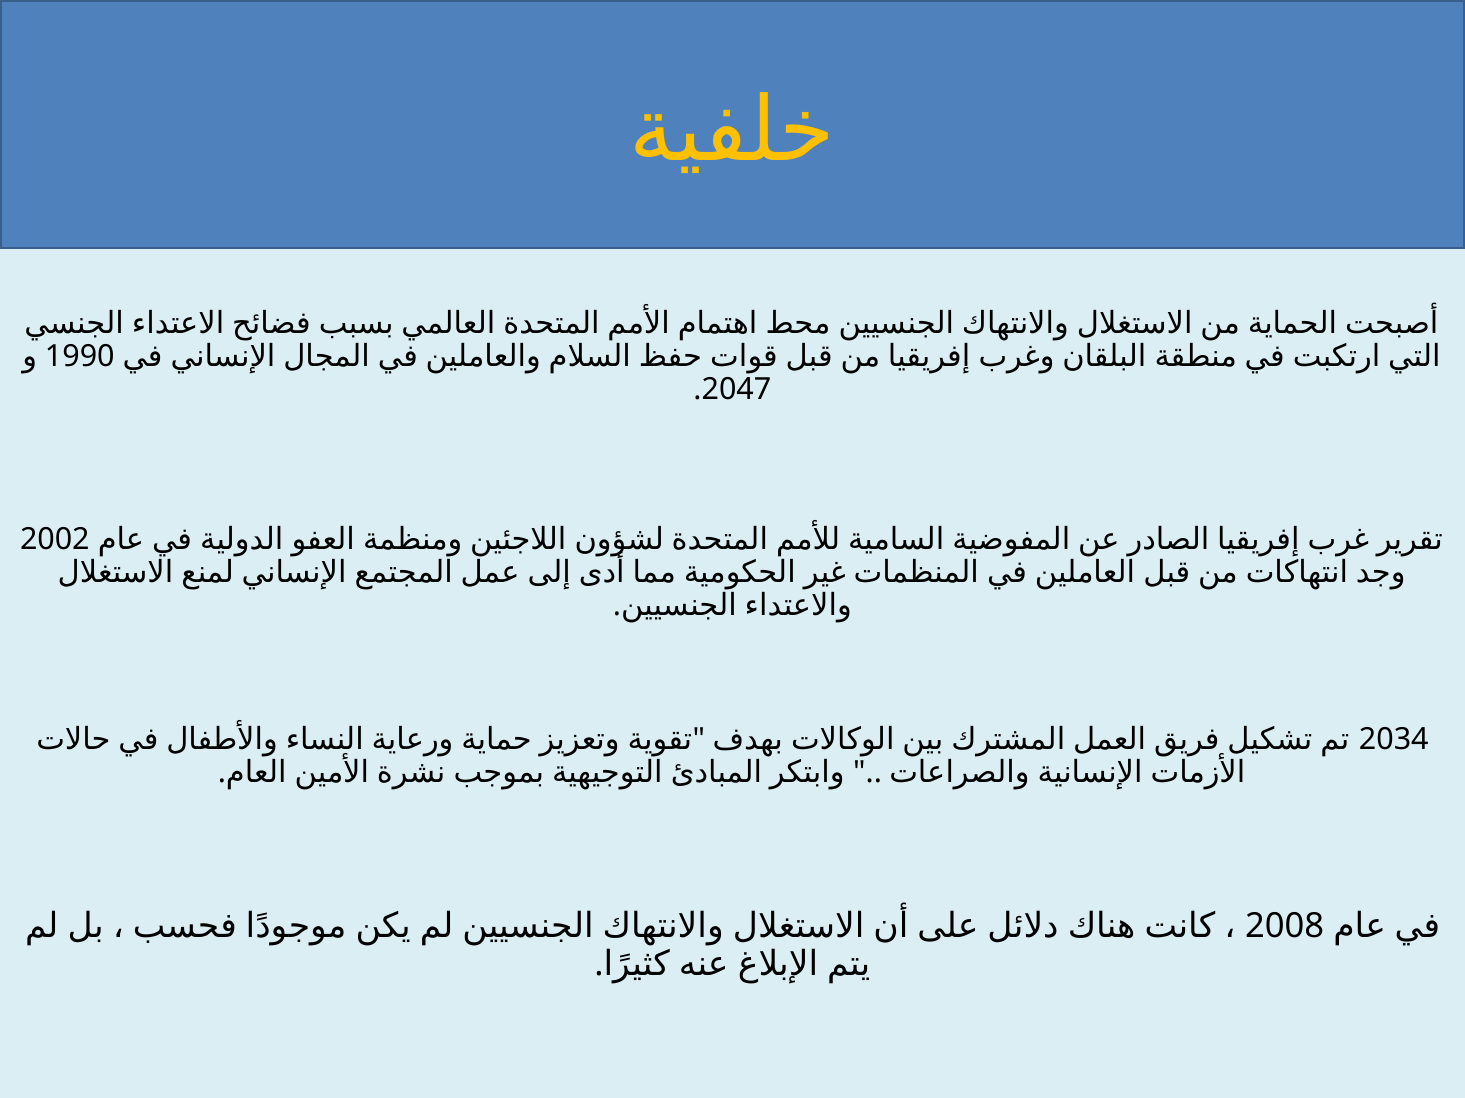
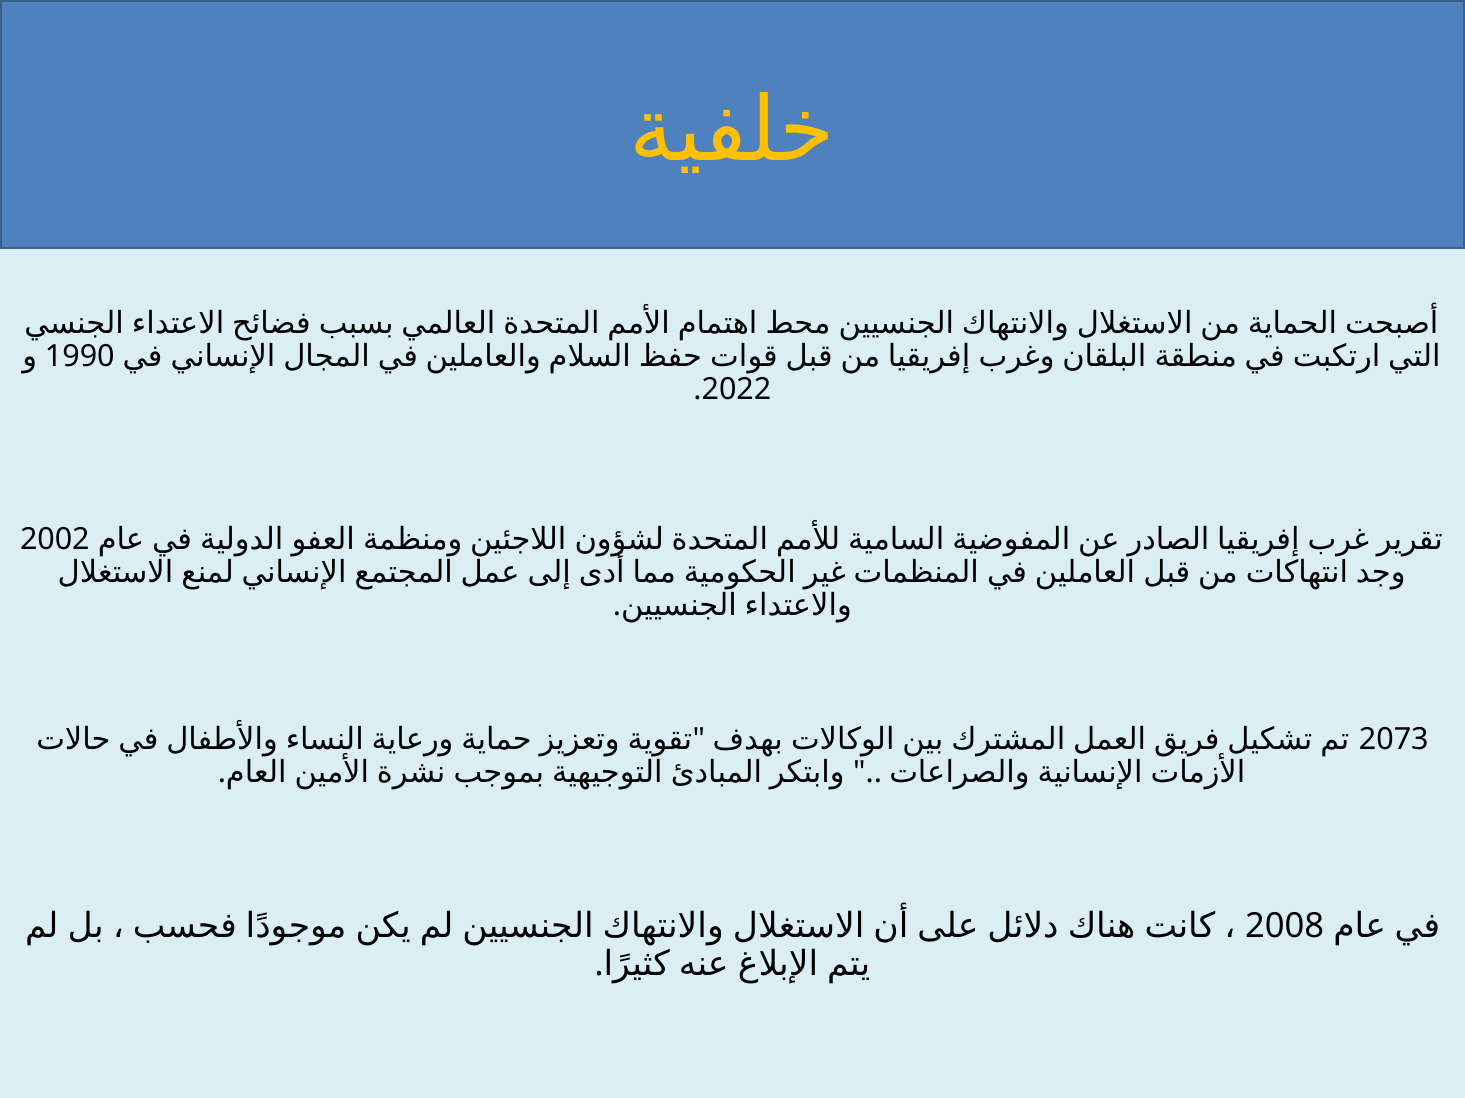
2047: 2047 -> 2022 (736, 390)
2034: 2034 -> 2073 (1394, 740)
